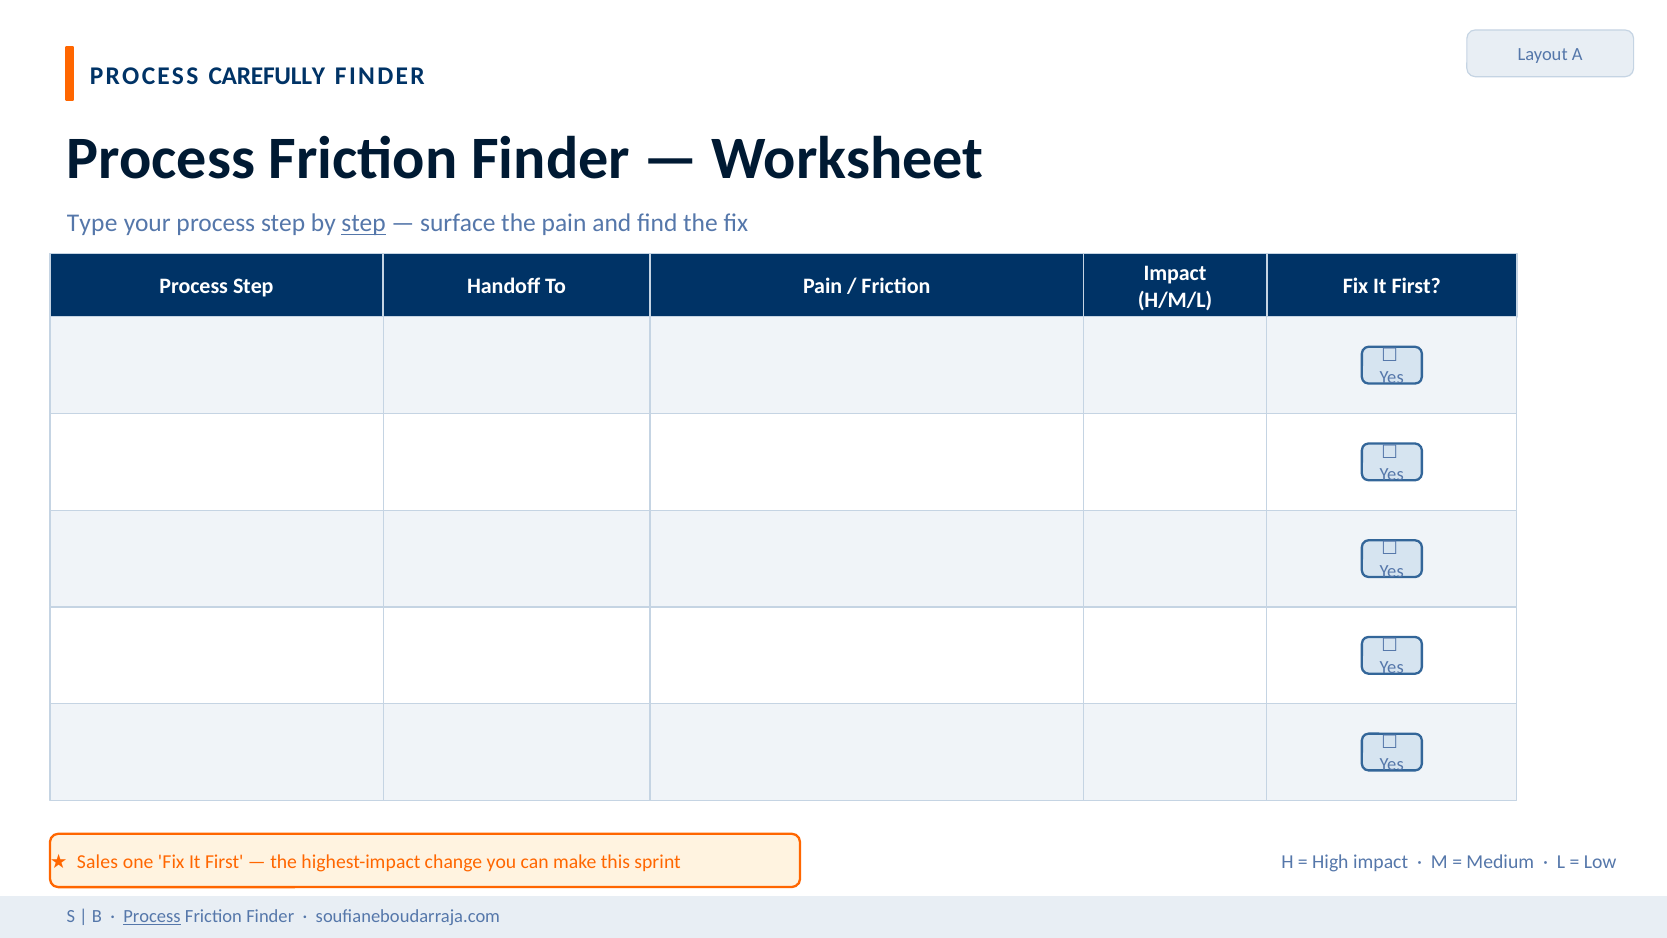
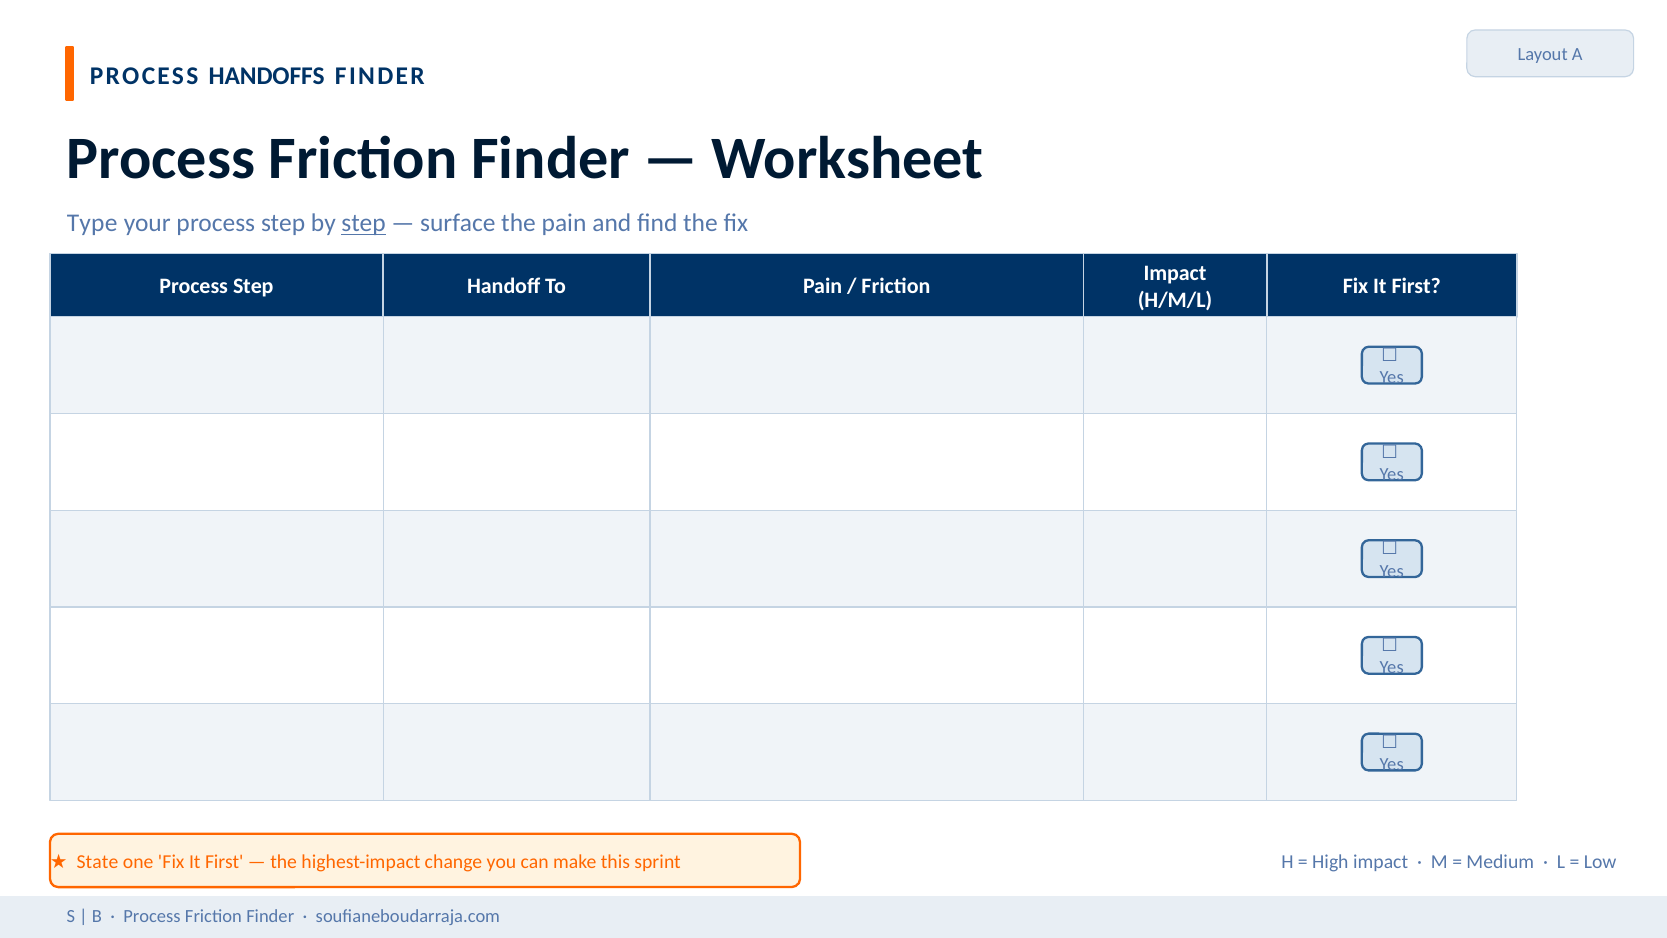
CAREFULLY: CAREFULLY -> HANDOFFS (267, 76)
Sales: Sales -> State (98, 862)
Process underline: present -> none (152, 916)
